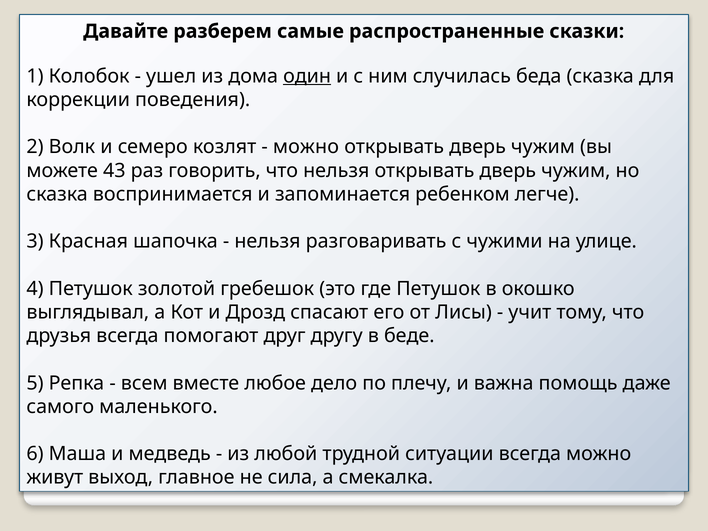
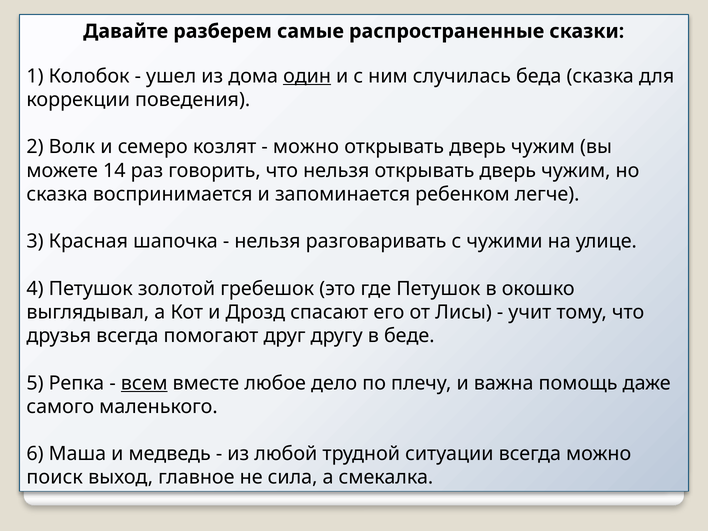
43: 43 -> 14 (114, 171)
всем underline: none -> present (144, 383)
живут: живут -> поиск (55, 477)
